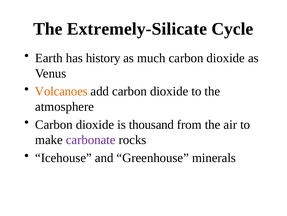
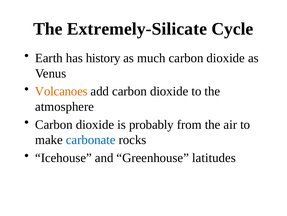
thousand: thousand -> probably (151, 124)
carbonate colour: purple -> blue (91, 139)
minerals: minerals -> latitudes (214, 157)
